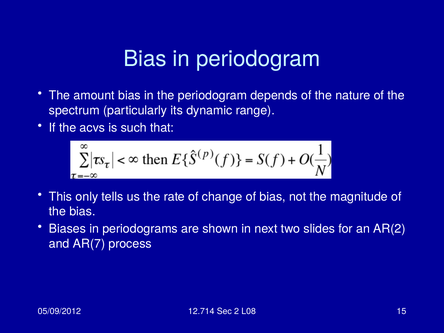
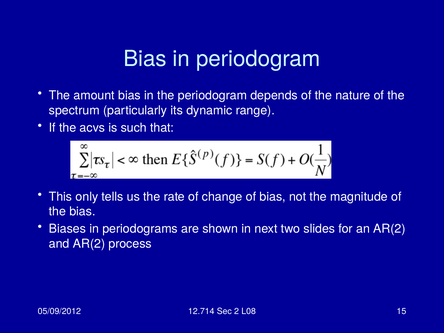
and AR(7: AR(7 -> AR(2 (89, 244)
